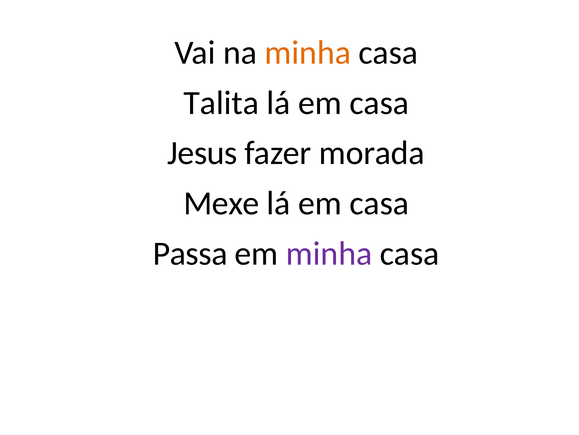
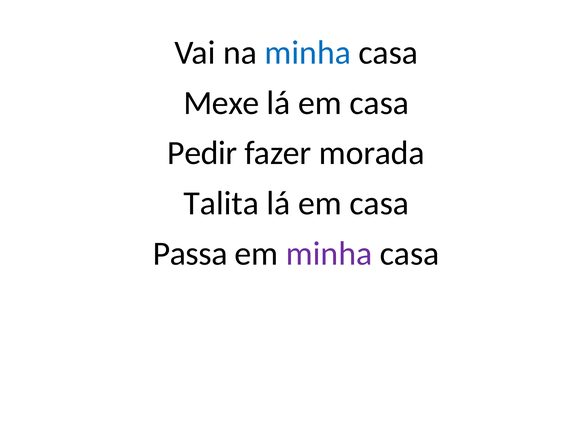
minha colour: orange -> blue (308, 52)
Talita: Talita -> Mexe (221, 103)
Jesus: Jesus -> Pedir (202, 153)
Mexe: Mexe -> Talita (221, 203)
